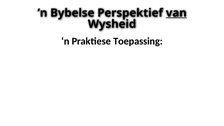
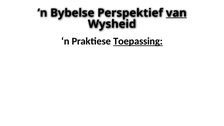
Toepassing underline: none -> present (138, 41)
